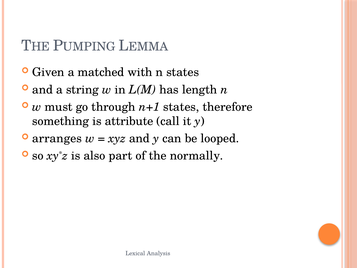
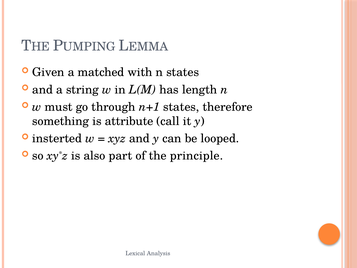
arranges: arranges -> insterted (57, 138)
normally: normally -> principle (197, 156)
